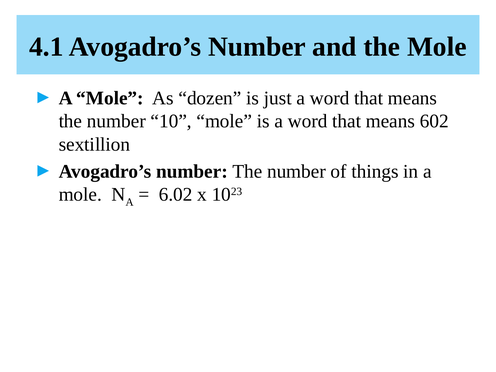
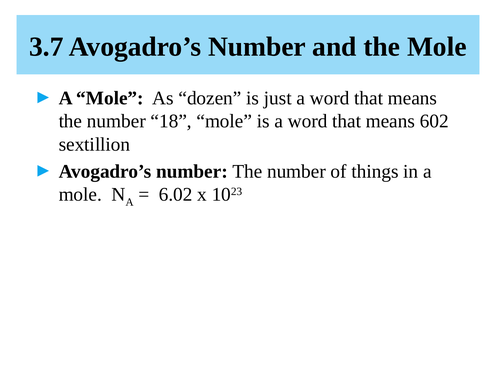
4.1: 4.1 -> 3.7 (46, 47)
10: 10 -> 18 (171, 121)
